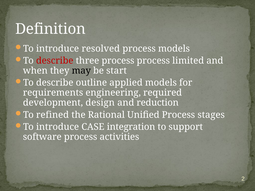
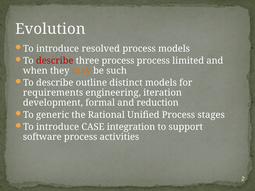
Definition: Definition -> Evolution (50, 29)
may colour: black -> orange (81, 71)
start: start -> such (117, 71)
applied: applied -> distinct (126, 83)
required: required -> iteration (163, 93)
design: design -> formal (100, 103)
refined: refined -> generic (53, 115)
